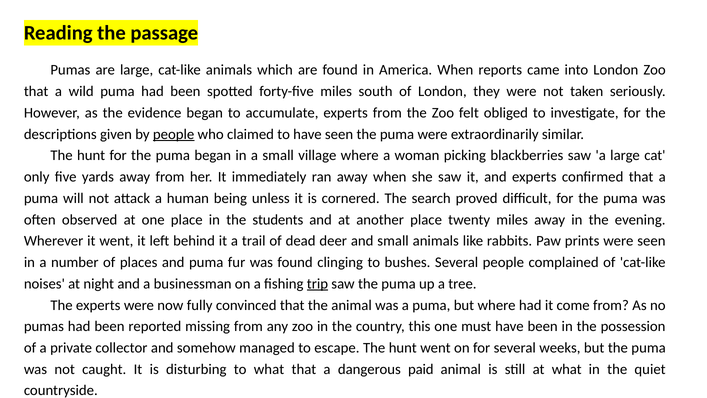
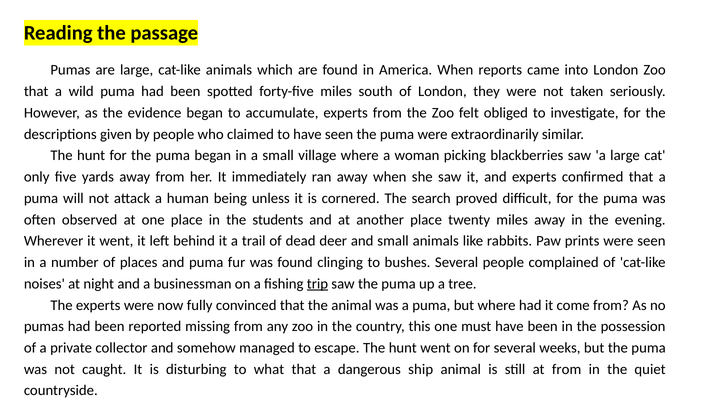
people underline: present -> none (174, 134)
paid: paid -> ship (421, 369)
at what: what -> from (567, 369)
